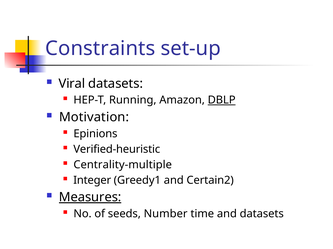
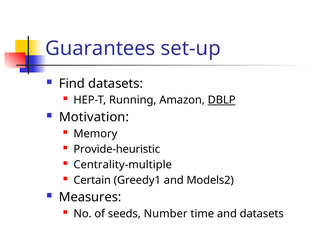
Constraints: Constraints -> Guarantees (100, 49)
Viral: Viral -> Find (72, 84)
Epinions: Epinions -> Memory (95, 134)
Verified-heuristic: Verified-heuristic -> Provide-heuristic (117, 150)
Integer: Integer -> Certain (92, 181)
Certain2: Certain2 -> Models2 (210, 181)
Measures underline: present -> none (90, 198)
